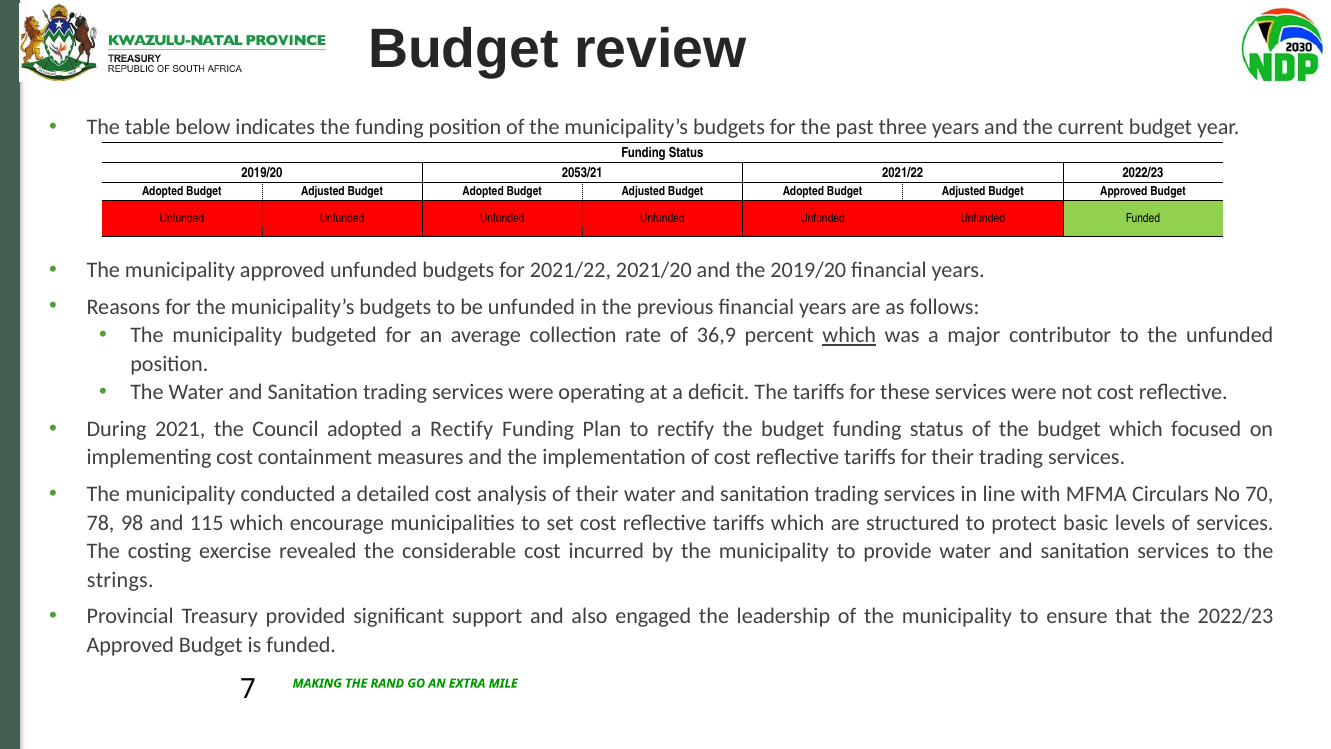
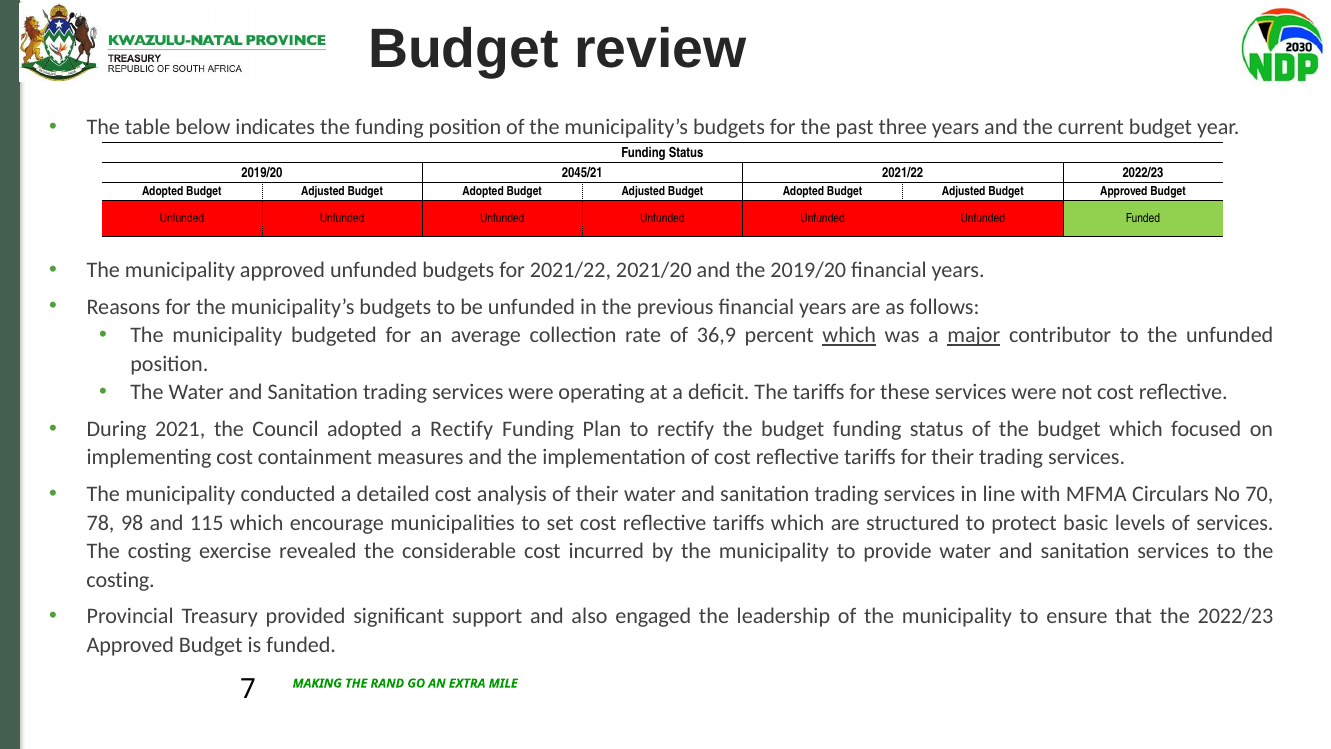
2053/21: 2053/21 -> 2045/21 (582, 173)
major underline: none -> present (974, 335)
strings: strings -> costing (121, 580)
